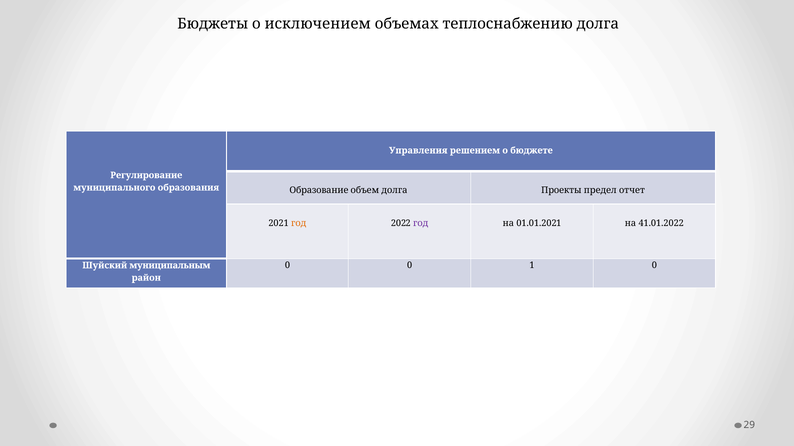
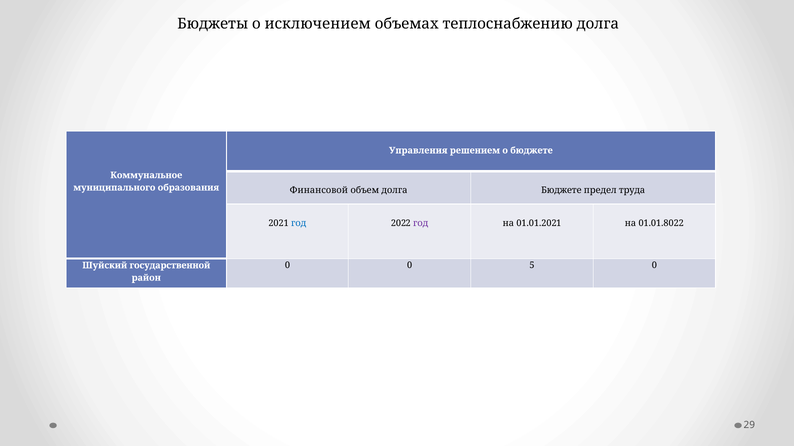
Регулирование: Регулирование -> Коммунальное (146, 175)
Образование: Образование -> Финансовой (319, 191)
долга Проекты: Проекты -> Бюджете (561, 191)
отчет: отчет -> труда (632, 191)
год colour: orange -> blue (299, 223)
41.01.2022: 41.01.2022 -> 01.01.8022 (661, 223)
муниципальным: муниципальным -> государственной (170, 266)
1: 1 -> 5 (532, 266)
